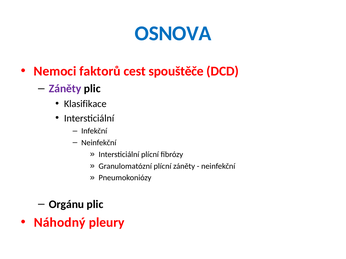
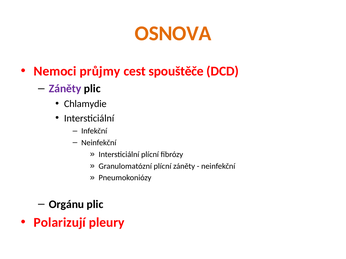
OSNOVA colour: blue -> orange (173, 33)
faktorů: faktorů -> průjmy (100, 71)
Klasifikace: Klasifikace -> Chlamydie (85, 104)
Náhodný: Náhodný -> Polarizují (60, 223)
